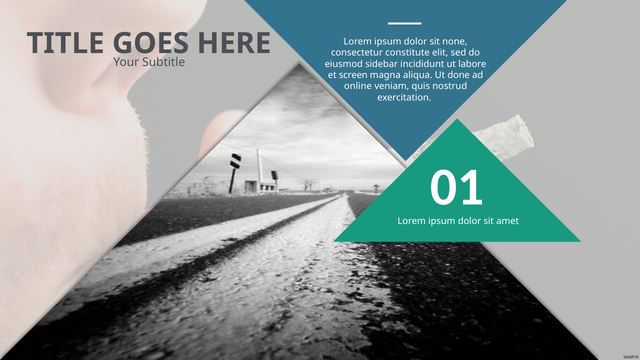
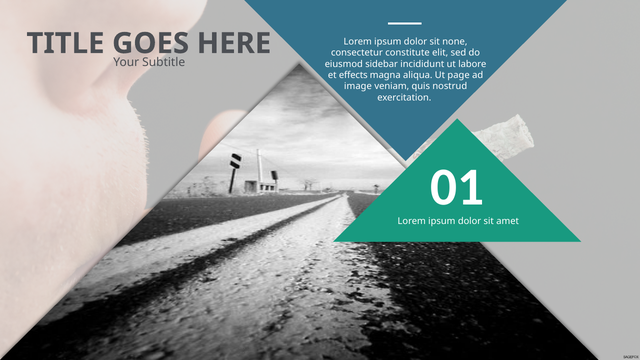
screen: screen -> effects (353, 75)
done: done -> page (459, 75)
online: online -> image (358, 86)
